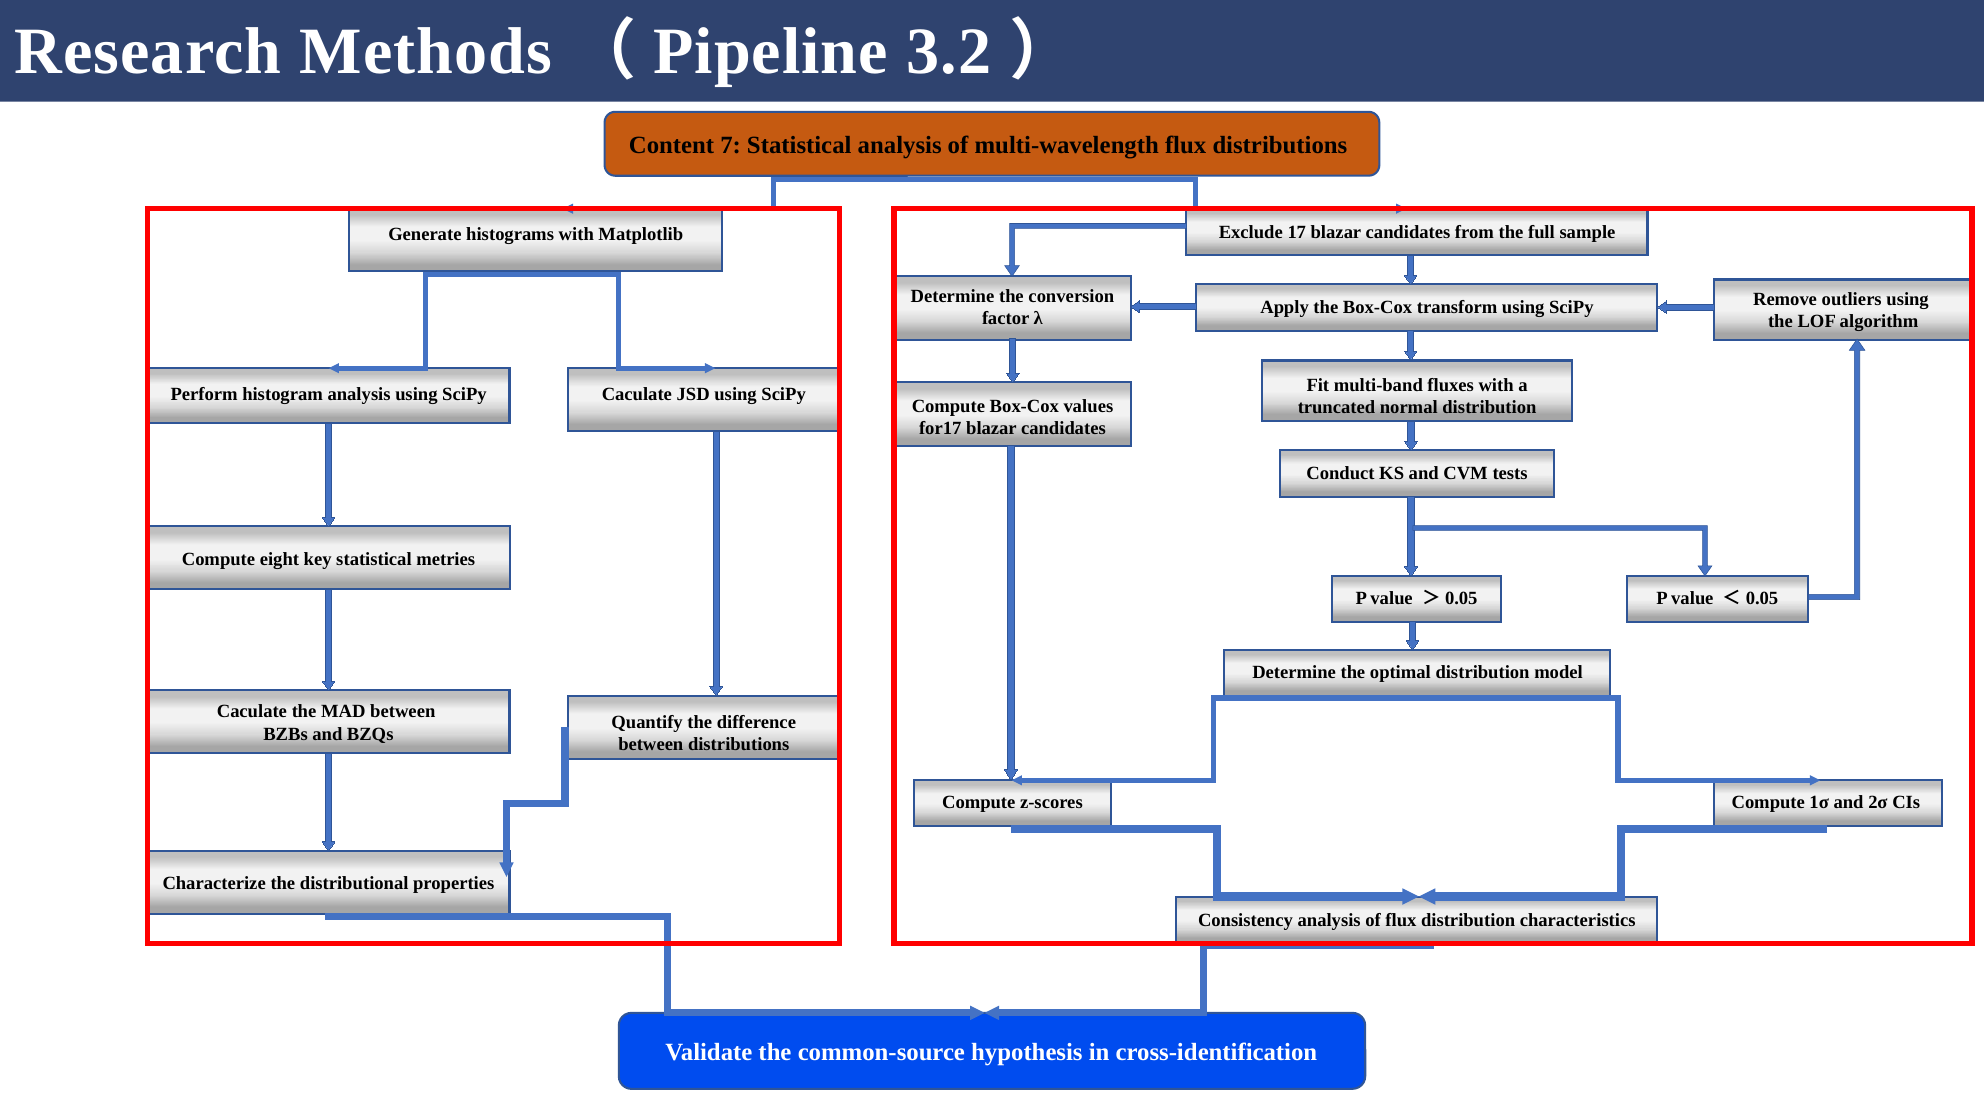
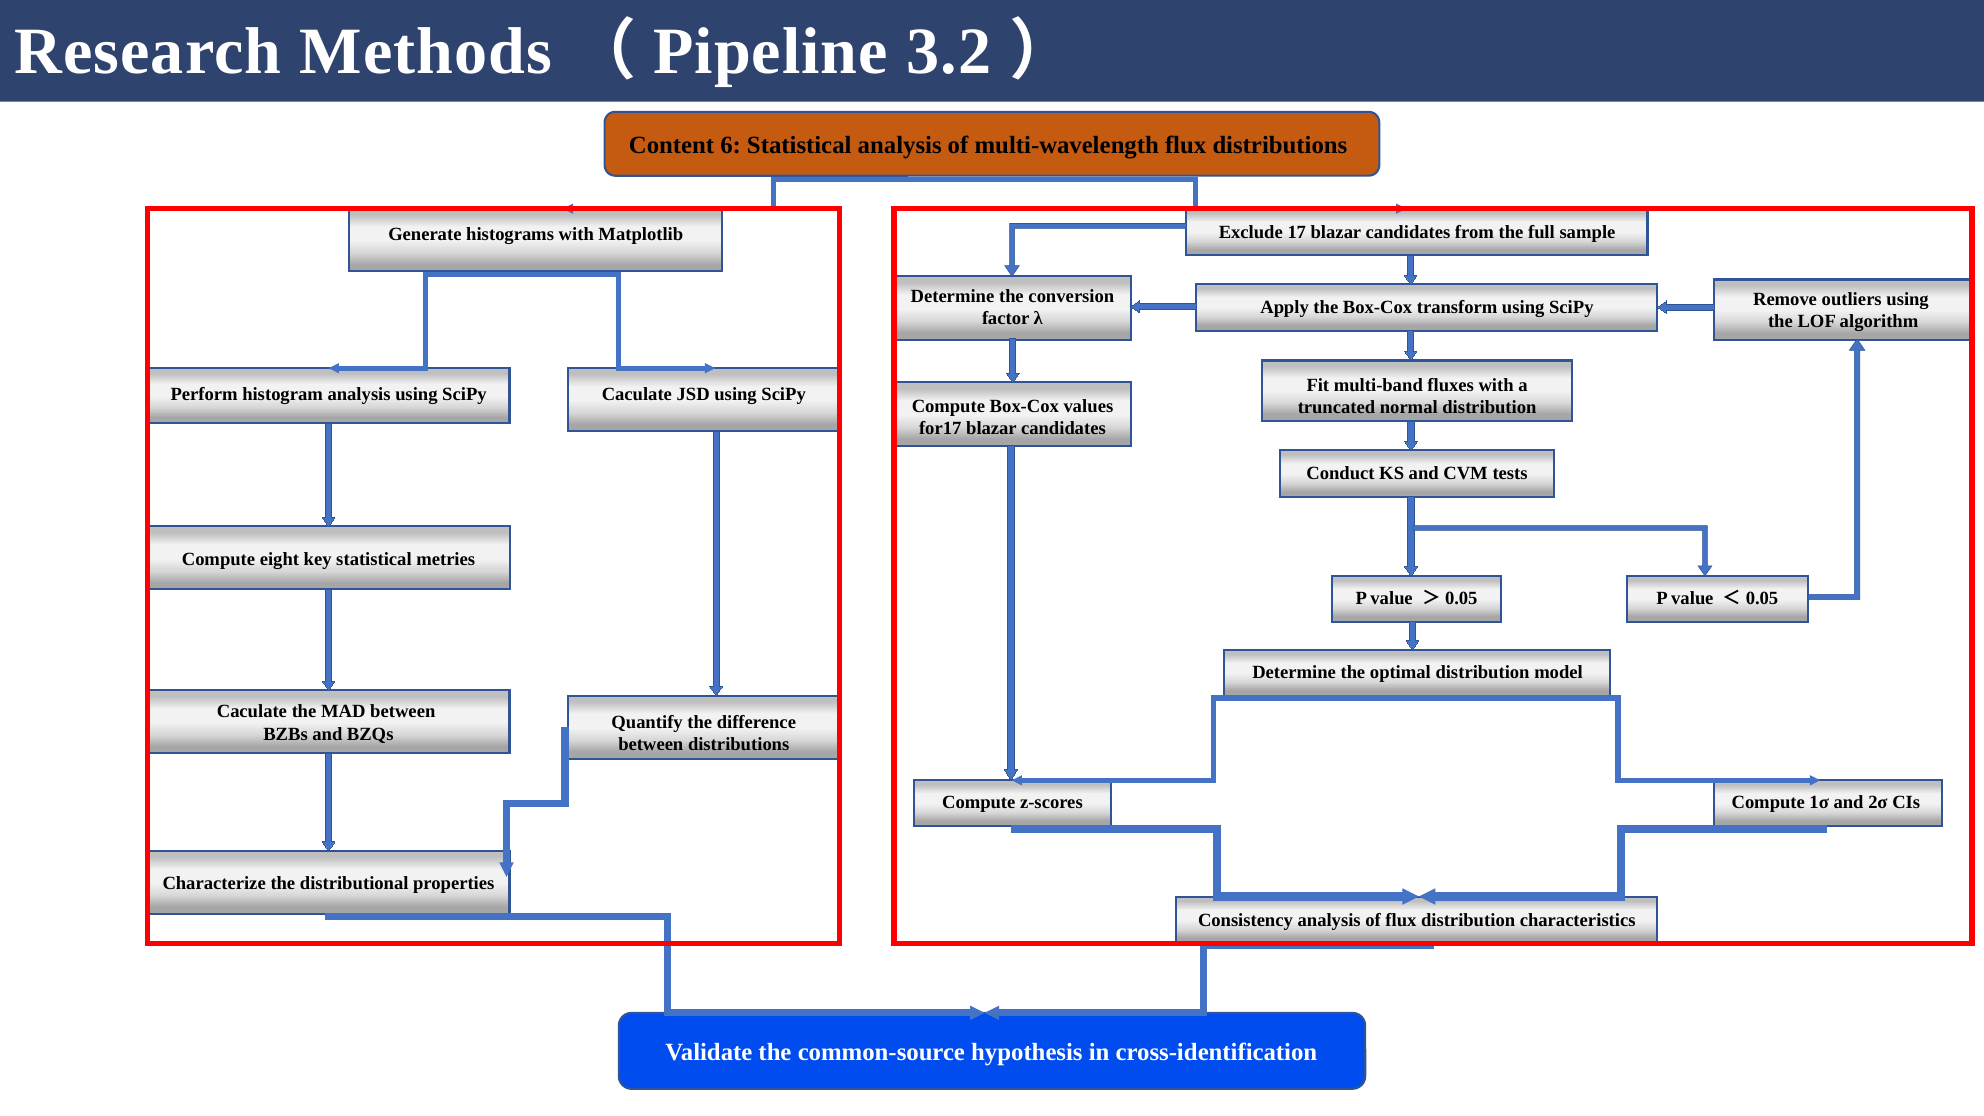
7: 7 -> 6 (731, 145)
